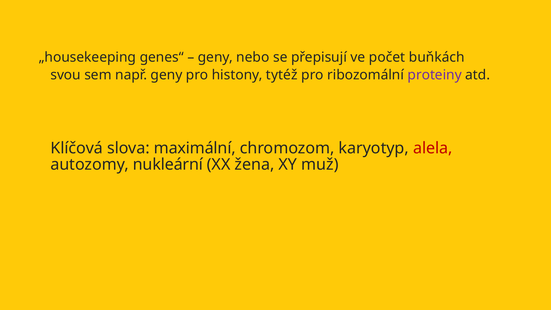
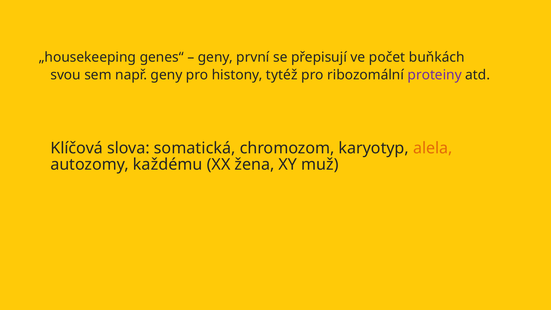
nebo: nebo -> první (253, 57)
maximální: maximální -> somatická (195, 148)
alela colour: red -> orange (433, 148)
nukleární: nukleární -> každému (168, 165)
